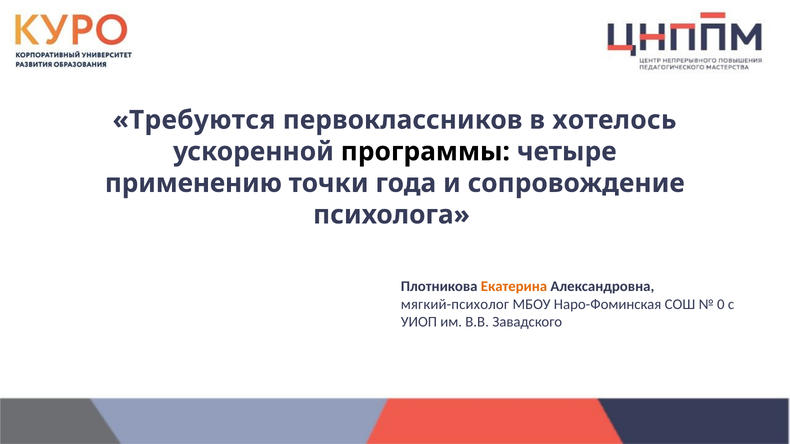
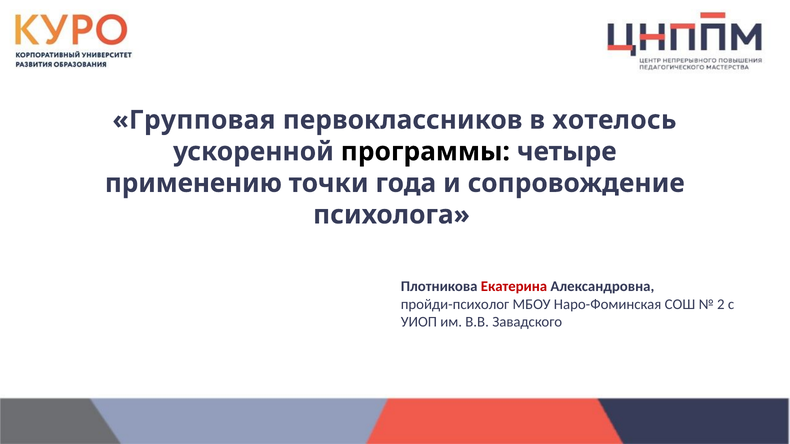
Требуются: Требуются -> Групповая (194, 120)
Екатерина colour: orange -> red (514, 287)
мягкий-психолог: мягкий-психолог -> пройди-психолог (455, 304)
0: 0 -> 2 (721, 304)
